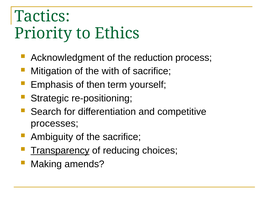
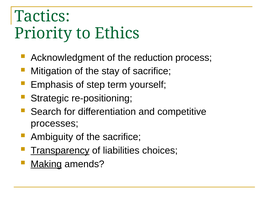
with: with -> stay (111, 71)
then: then -> step (96, 85)
reducing: reducing -> liabilities (121, 150)
Making underline: none -> present (46, 164)
